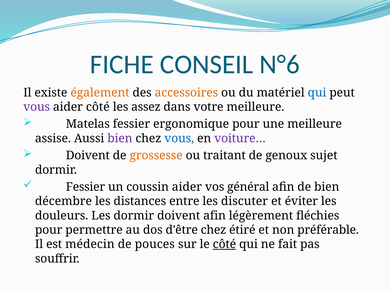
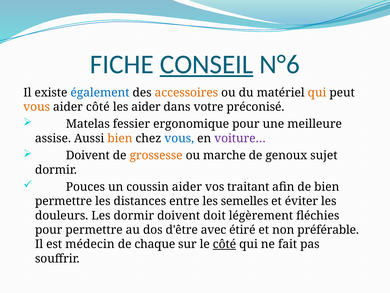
CONSEIL underline: none -> present (207, 64)
également colour: orange -> blue (100, 92)
qui colour: blue -> orange (317, 92)
vous colour: purple -> orange (37, 107)
les assez: assez -> aider (146, 107)
votre meilleure: meilleure -> préconisé (255, 107)
bien colour: purple -> orange (120, 138)
traitant: traitant -> marche (224, 155)
Fessier: Fessier -> Pouces (85, 187)
général: général -> traitant (248, 187)
décembre: décembre -> permettre (64, 201)
discuter: discuter -> semelles (245, 201)
doivent afin: afin -> doit (214, 215)
d'être chez: chez -> avec (214, 230)
pouces: pouces -> chaque (155, 244)
